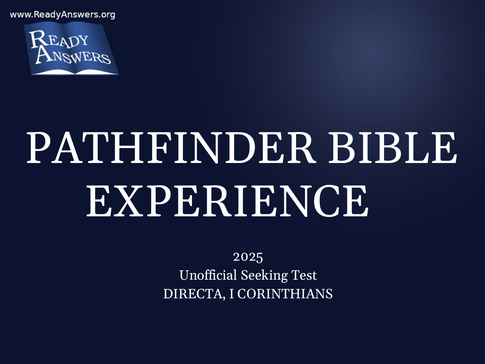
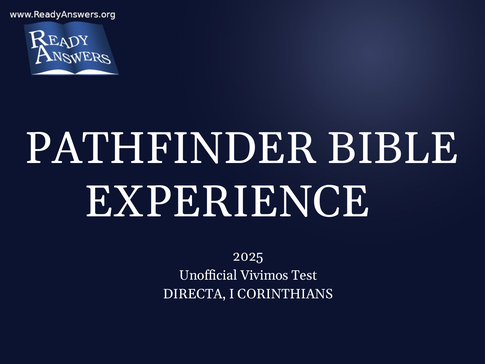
Seeking: Seeking -> Vivimos (264, 275)
